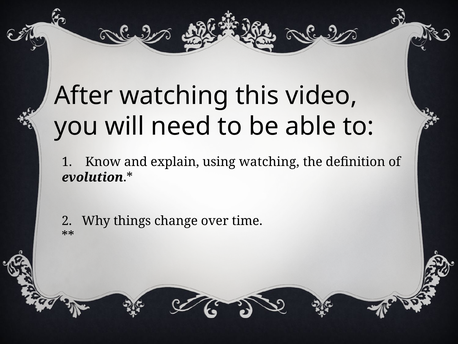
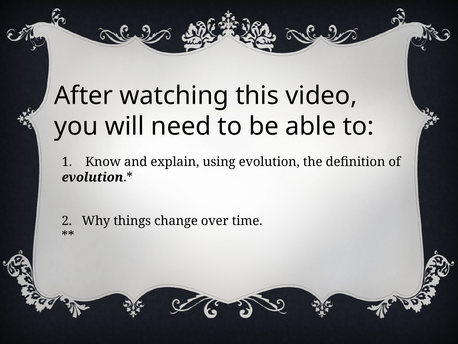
using watching: watching -> evolution (269, 162)
